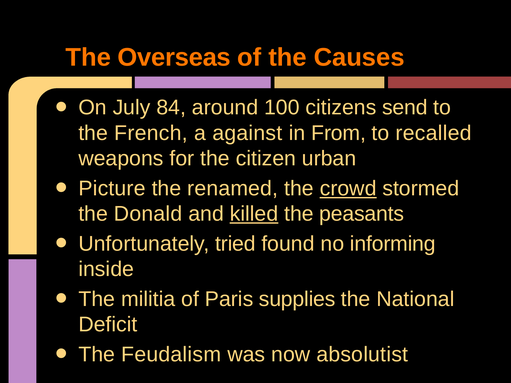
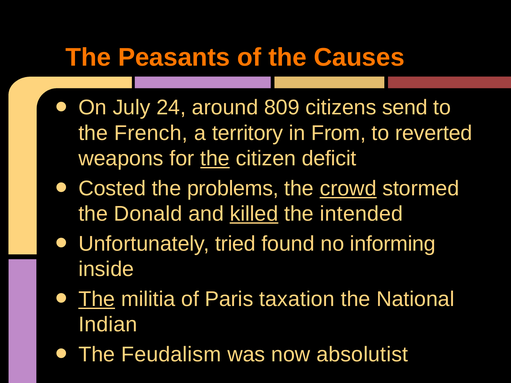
Overseas: Overseas -> Peasants (174, 57)
84: 84 -> 24 (171, 108)
100: 100 -> 809 (282, 108)
against: against -> territory (248, 133)
recalled: recalled -> reverted (434, 133)
the underline: none -> present (215, 159)
urban: urban -> deficit (329, 159)
Picture: Picture -> Costed (112, 189)
renamed: renamed -> problems (233, 189)
peasants: peasants -> intended (362, 214)
The underline: none -> present (97, 299)
supplies: supplies -> taxation (297, 299)
Deficit: Deficit -> Indian (108, 325)
